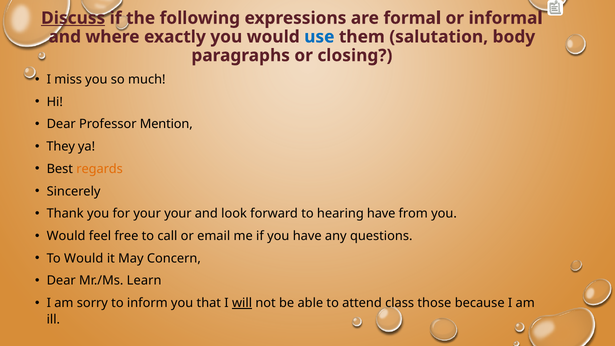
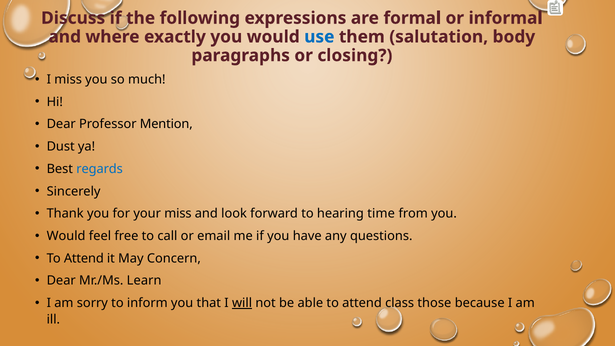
Discuss underline: present -> none (73, 18)
They: They -> Dust (61, 147)
regards colour: orange -> blue (100, 169)
your your: your -> miss (178, 214)
hearing have: have -> time (381, 214)
Would: Would -> Attend (84, 258)
